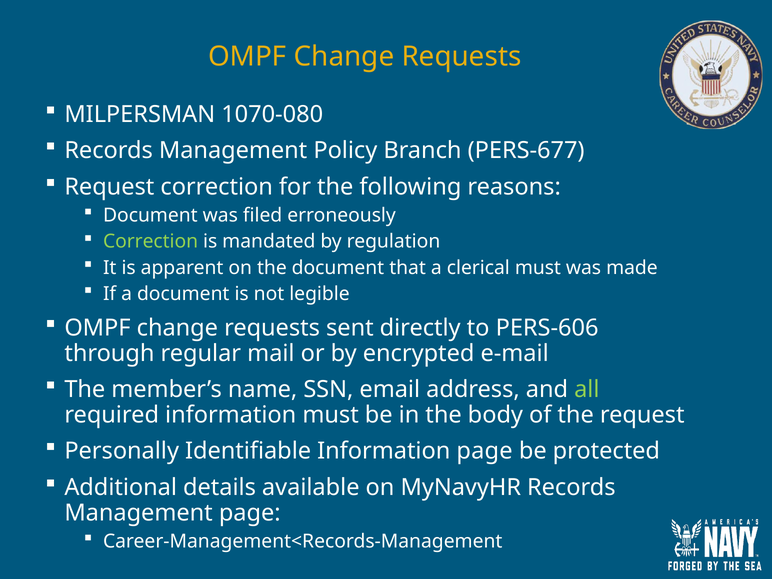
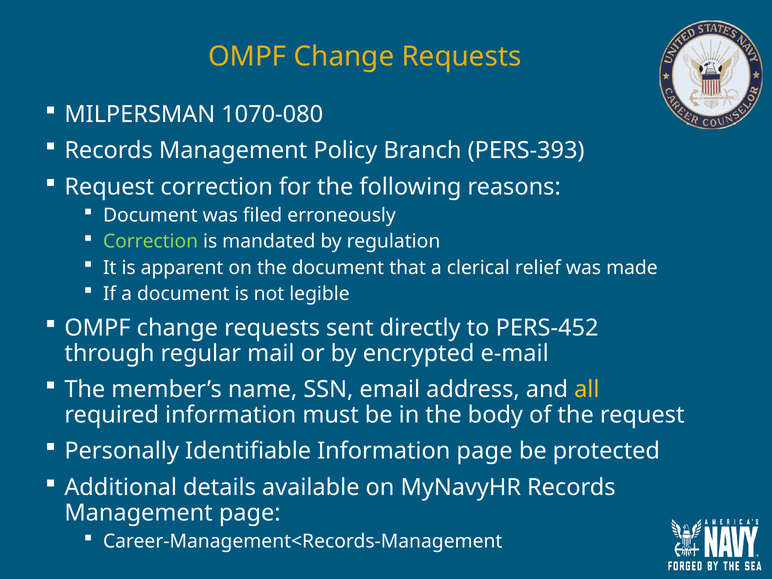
PERS-677: PERS-677 -> PERS-393 (526, 151)
clerical must: must -> relief (538, 268)
PERS-606: PERS-606 -> PERS-452 (547, 328)
all colour: light green -> yellow (587, 389)
